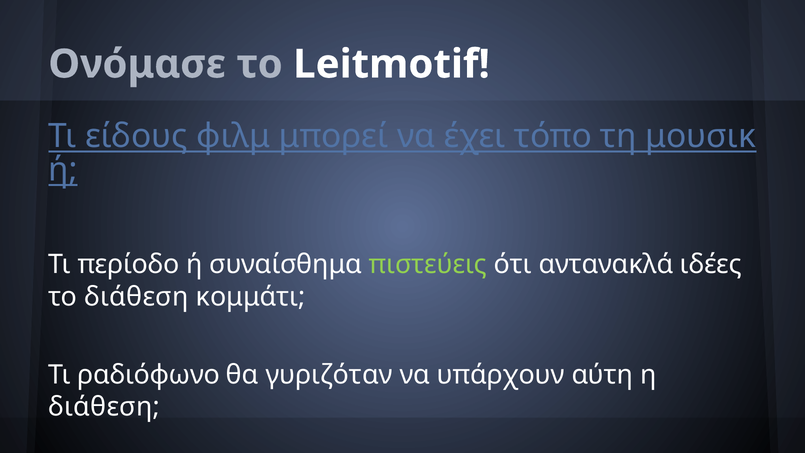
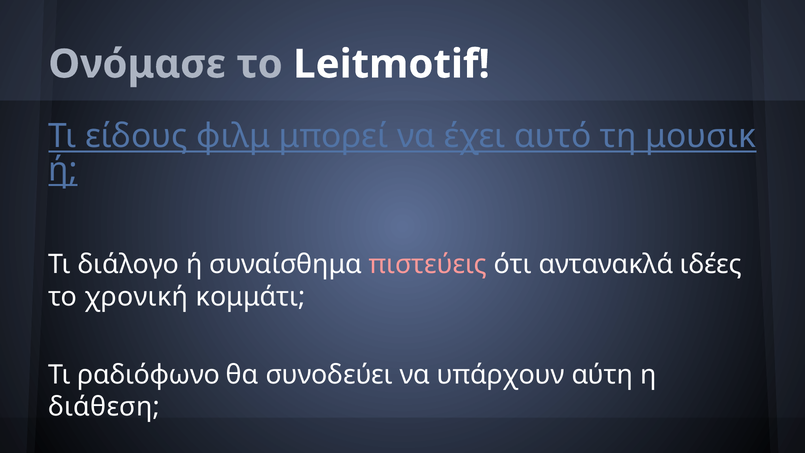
τόπο: τόπο -> αυτό (553, 136)
περίοδο: περίοδο -> διάλογο (128, 265)
πιστεύεις colour: light green -> pink (428, 265)
το διάθεση: διάθεση -> χρονική (136, 297)
γυριζόταν: γυριζόταν -> συνοδεύει (329, 375)
